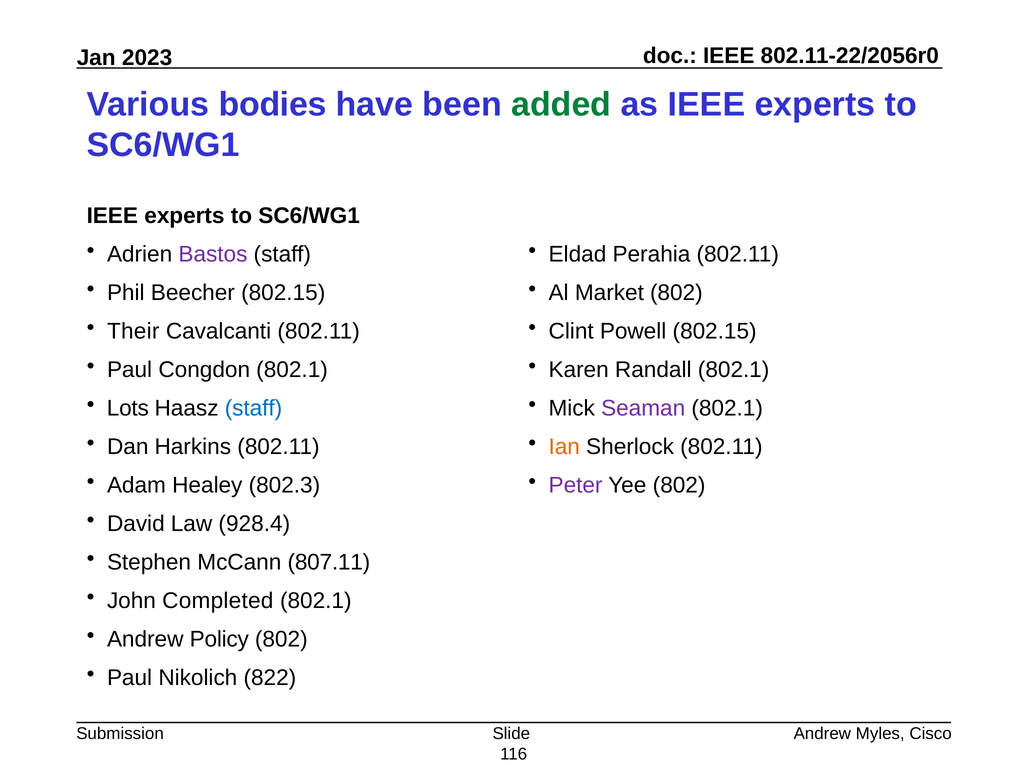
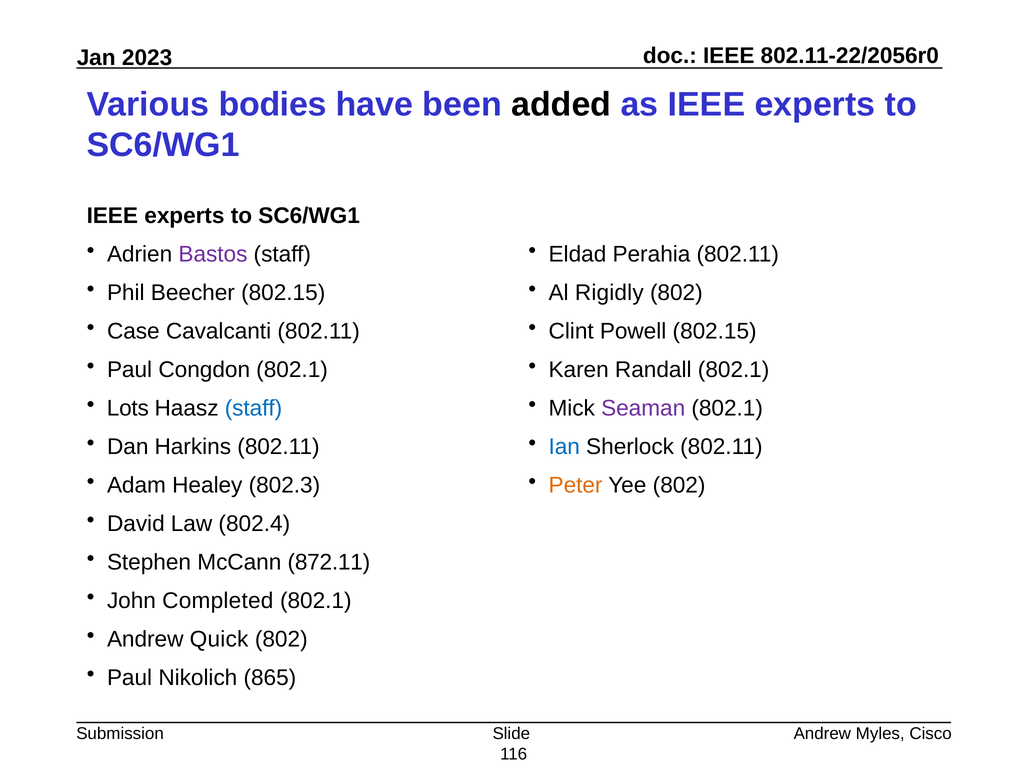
added colour: green -> black (561, 104)
Market: Market -> Rigidly (609, 293)
Their: Their -> Case (133, 331)
Ian colour: orange -> blue (564, 446)
Peter colour: purple -> orange (576, 485)
928.4: 928.4 -> 802.4 (254, 523)
807.11: 807.11 -> 872.11 (329, 562)
Policy: Policy -> Quick (219, 639)
822: 822 -> 865 (270, 677)
